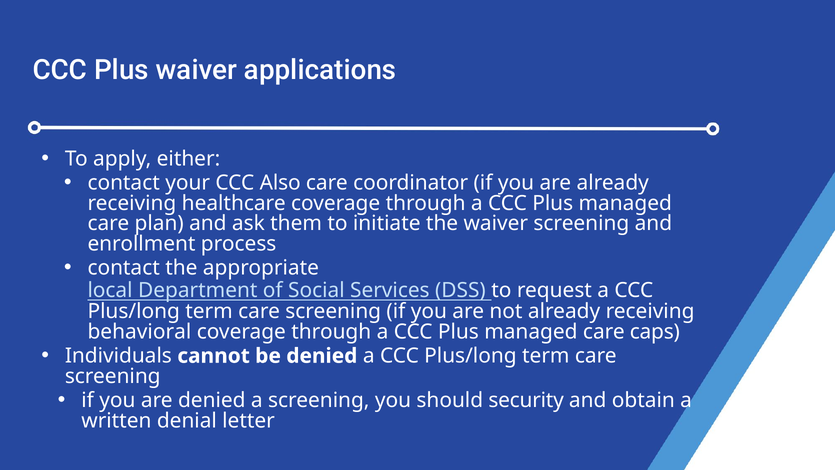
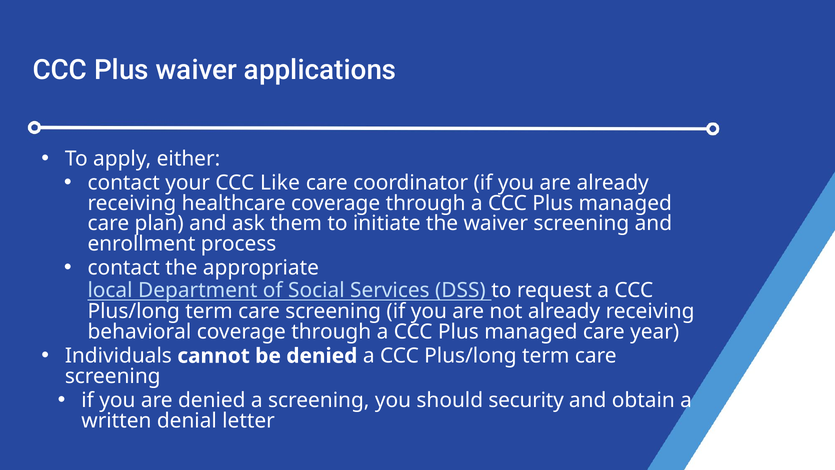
Also: Also -> Like (280, 183)
caps: caps -> year (655, 332)
